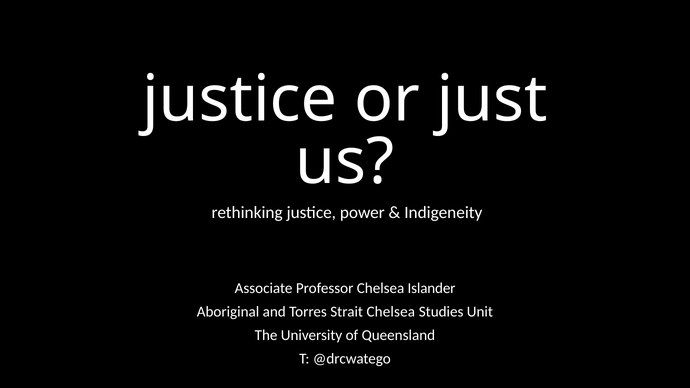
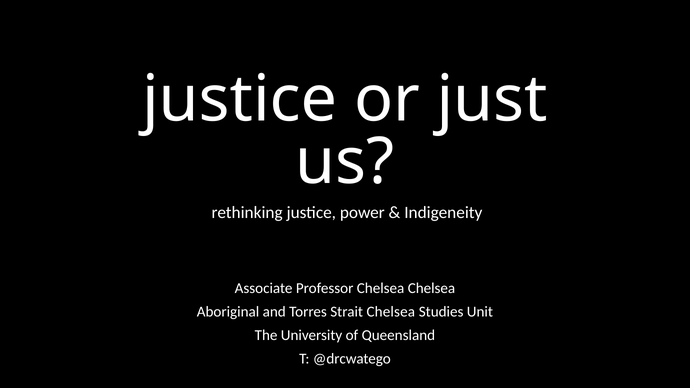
Chelsea Islander: Islander -> Chelsea (431, 288)
